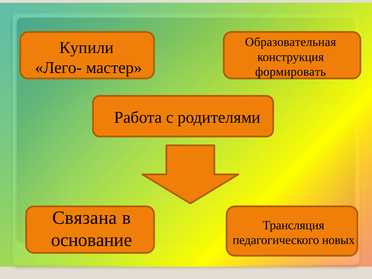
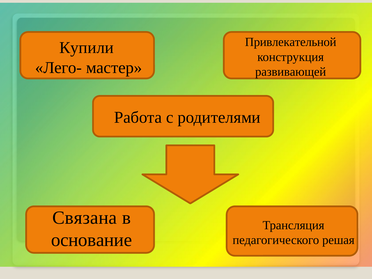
Образовательная: Образовательная -> Привлекательной (291, 42)
формировать: формировать -> развивающей (291, 72)
новых: новых -> решая (338, 240)
